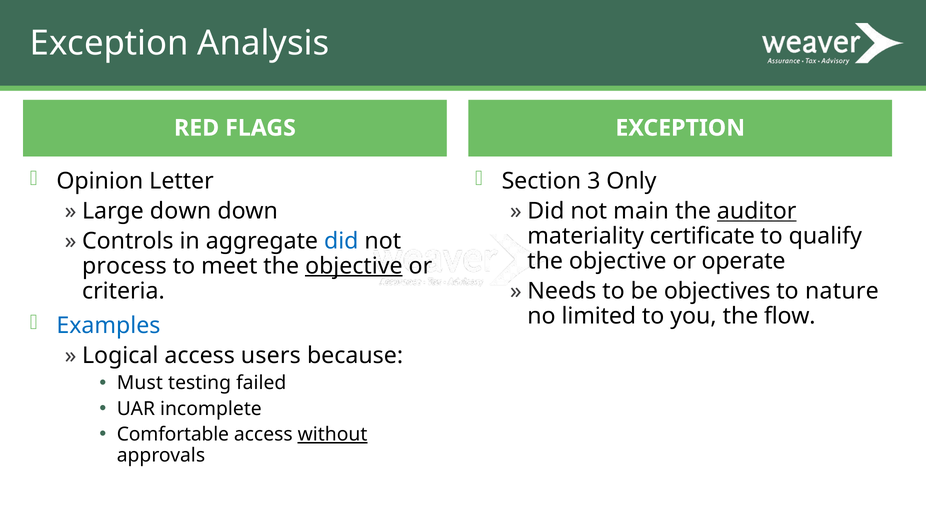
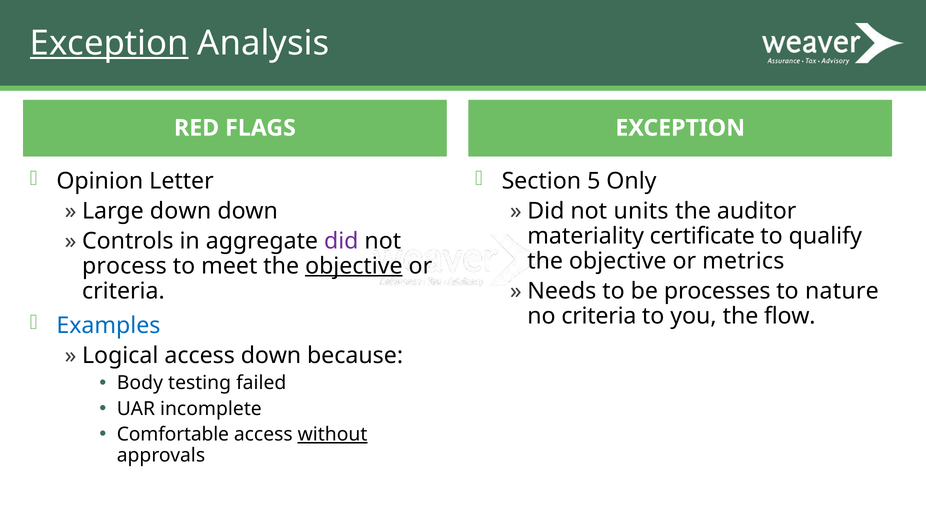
Exception underline: none -> present (109, 43)
3: 3 -> 5 (594, 181)
main: main -> units (641, 211)
auditor underline: present -> none (757, 211)
did colour: blue -> purple (341, 241)
operate: operate -> metrics (743, 261)
objectives: objectives -> processes (717, 291)
no limited: limited -> criteria (599, 316)
access users: users -> down (271, 355)
Must: Must -> Body (140, 383)
